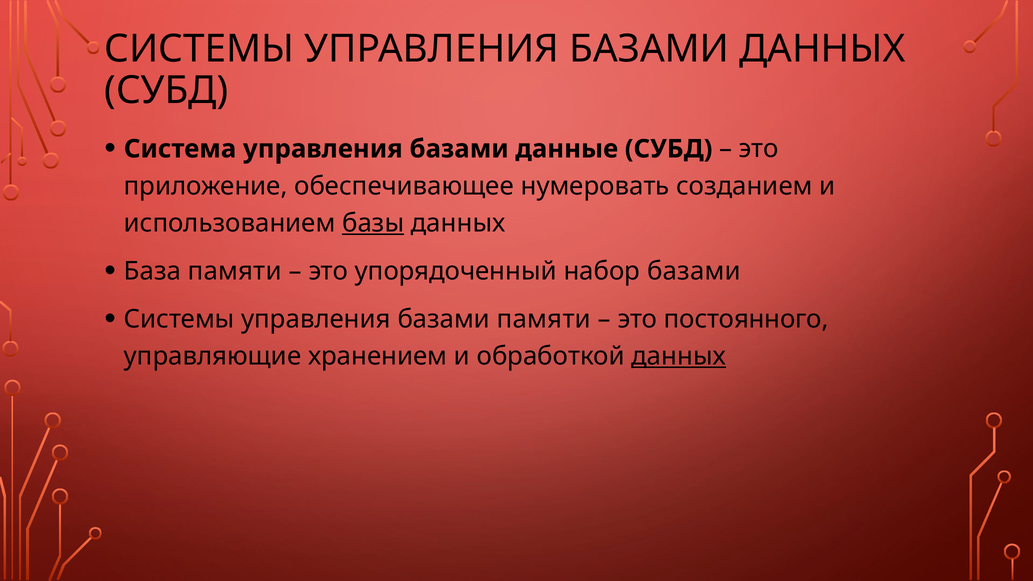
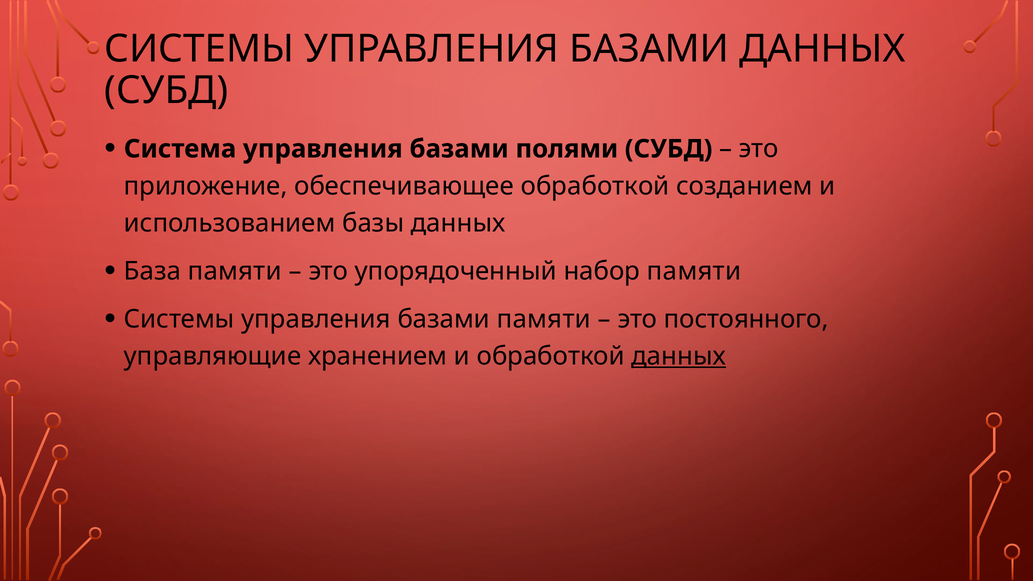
данные: данные -> полями (567, 149)
обеспечивающее нумеровать: нумеровать -> обработкой (595, 186)
базы underline: present -> none (373, 223)
набор базами: базами -> памяти (694, 271)
